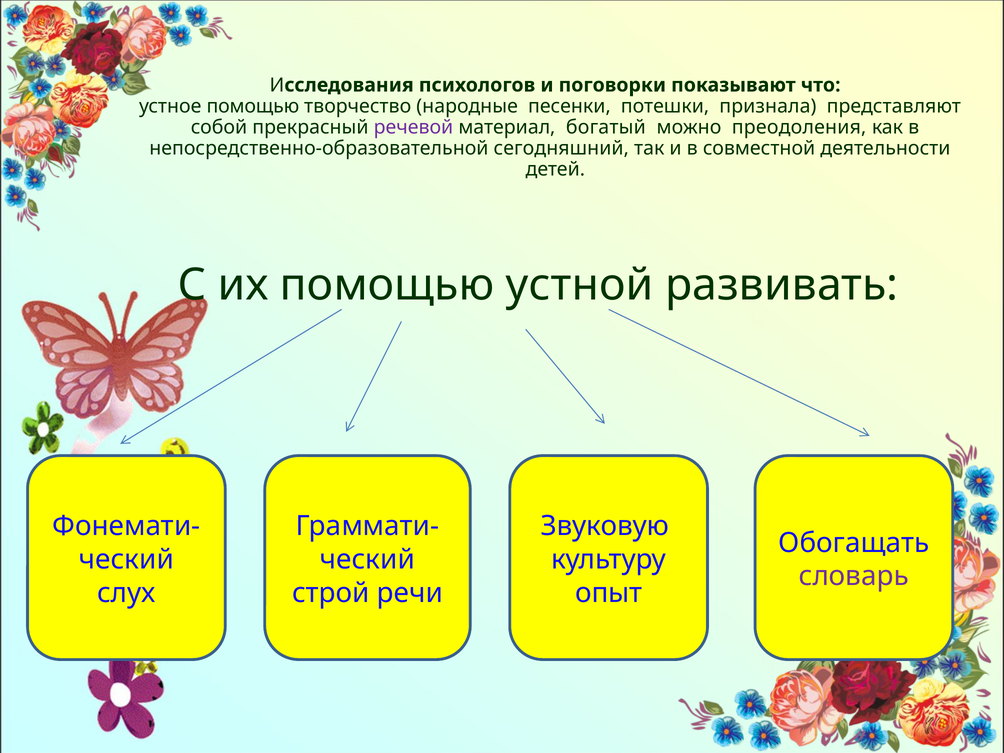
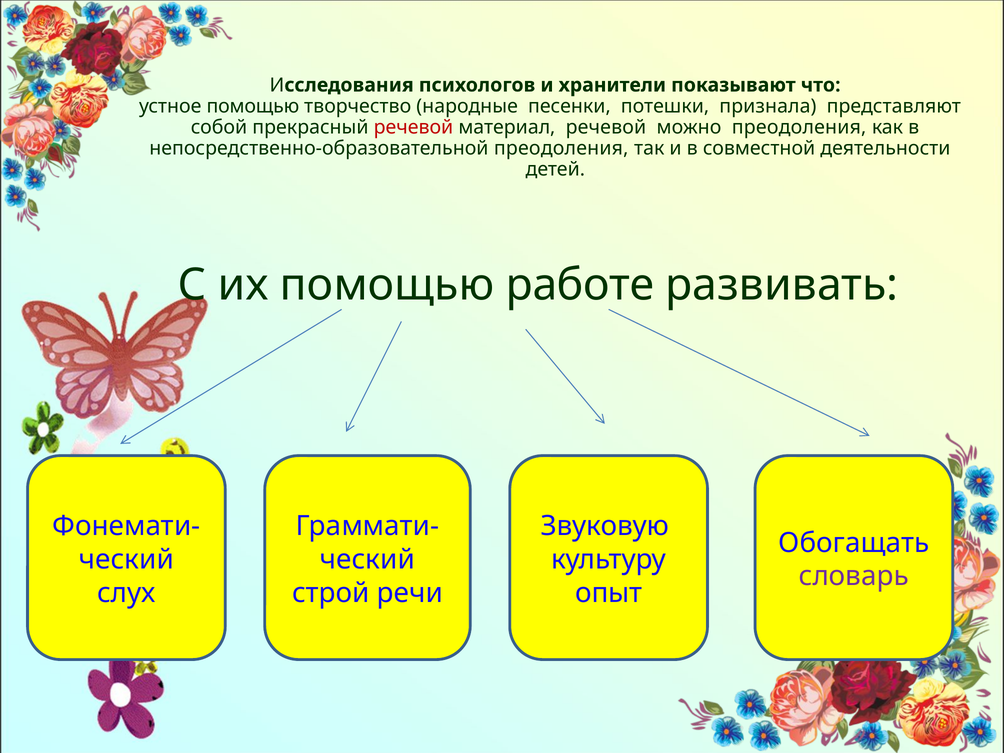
поговорки: поговорки -> хранители (612, 85)
речевой colour: purple -> red (413, 127)
материал богатый: богатый -> речевой (606, 127)
непосредственно-образовательной сегодняшний: сегодняшний -> преодоления (561, 148)
устной: устной -> работе (580, 285)
